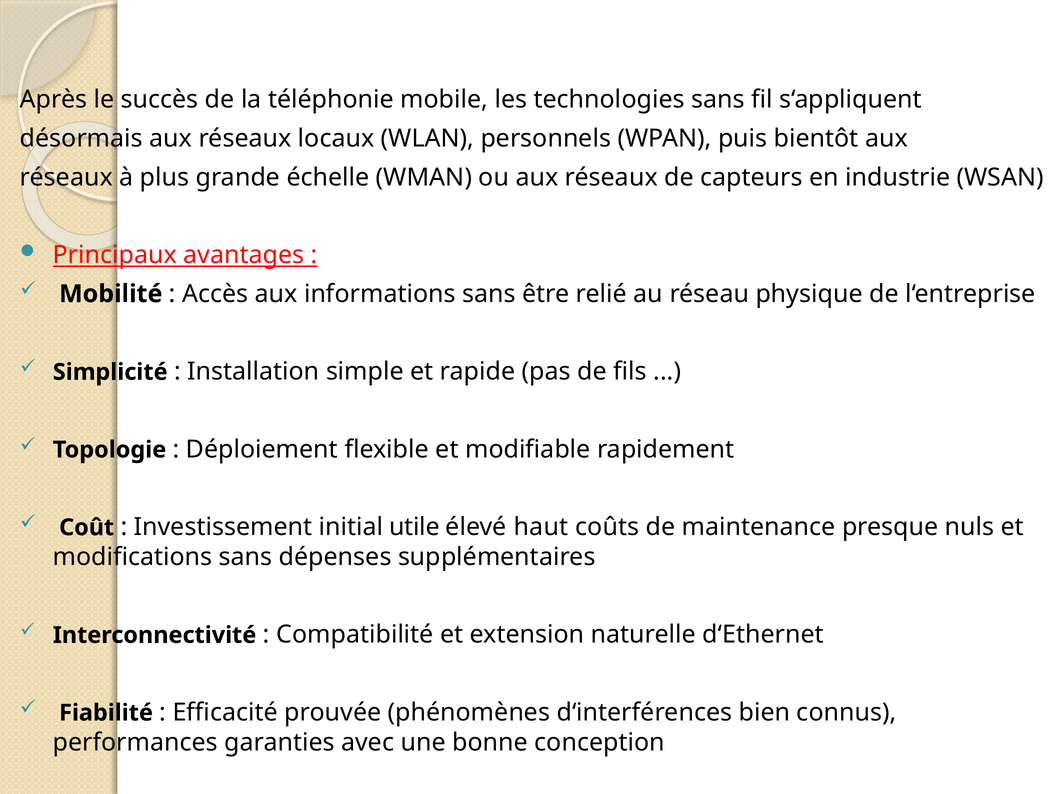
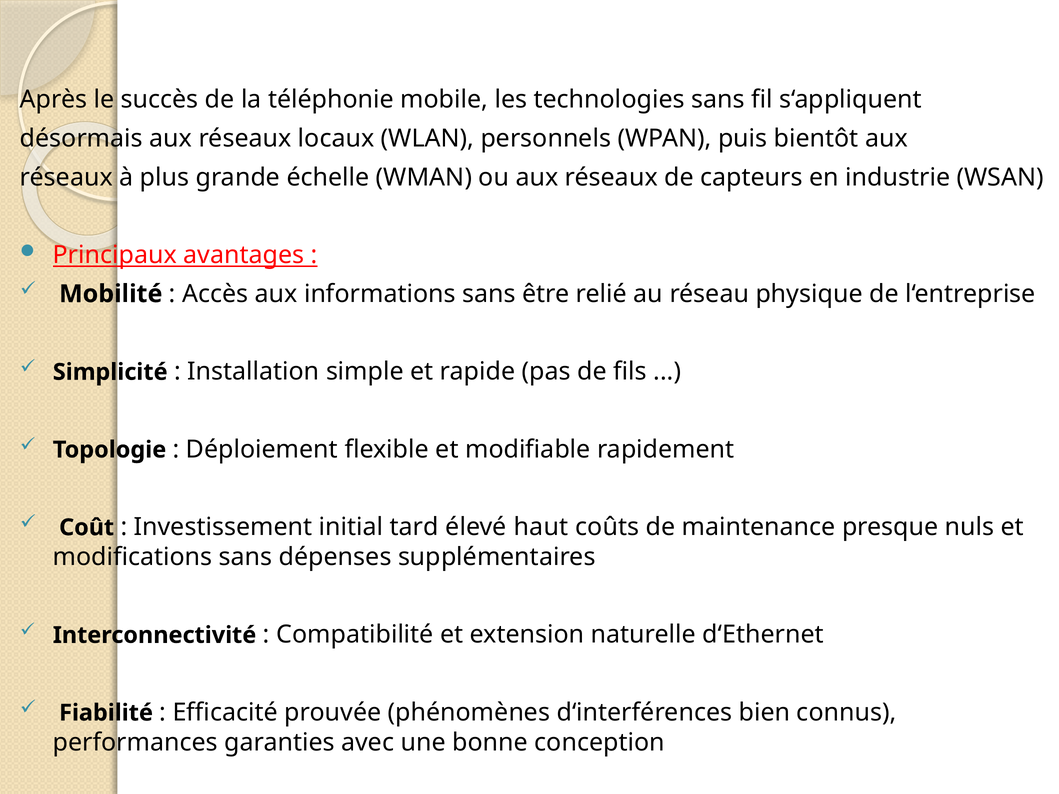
utile: utile -> tard (414, 527)
